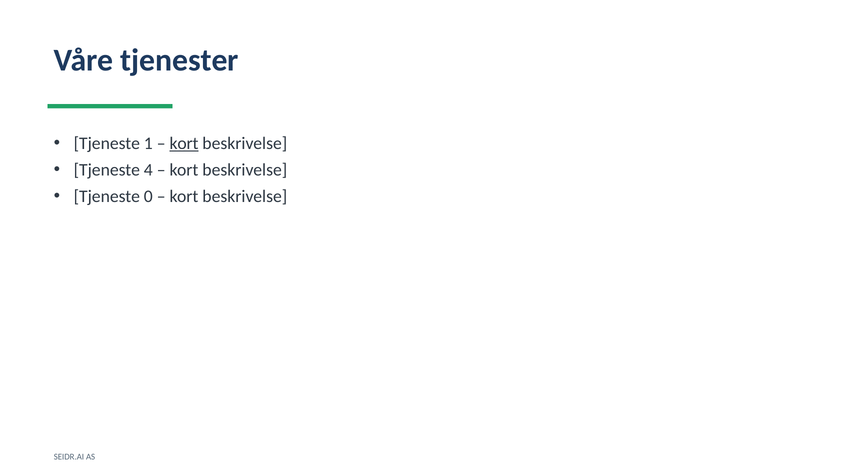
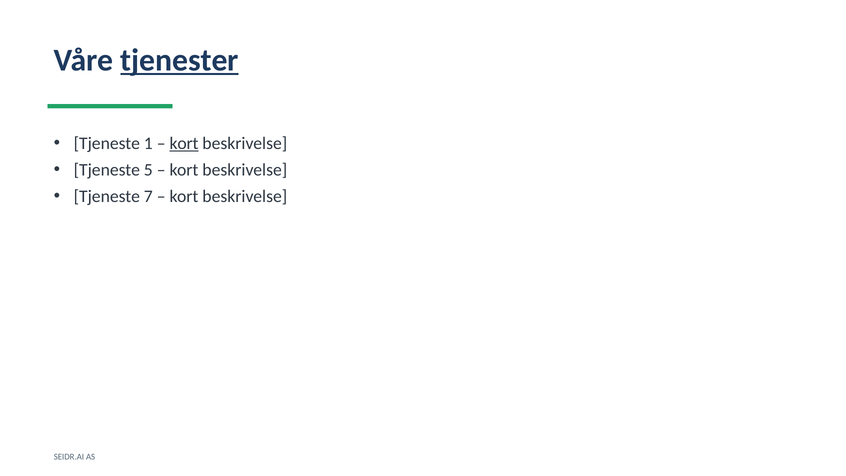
tjenester underline: none -> present (180, 60)
4: 4 -> 5 (148, 170)
0: 0 -> 7 (148, 196)
